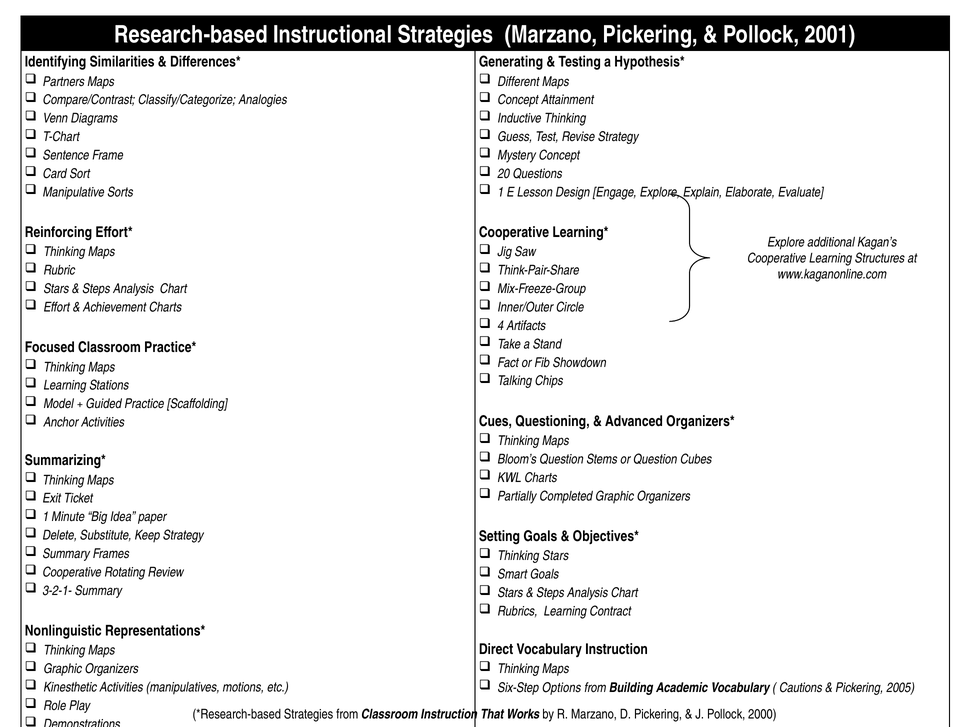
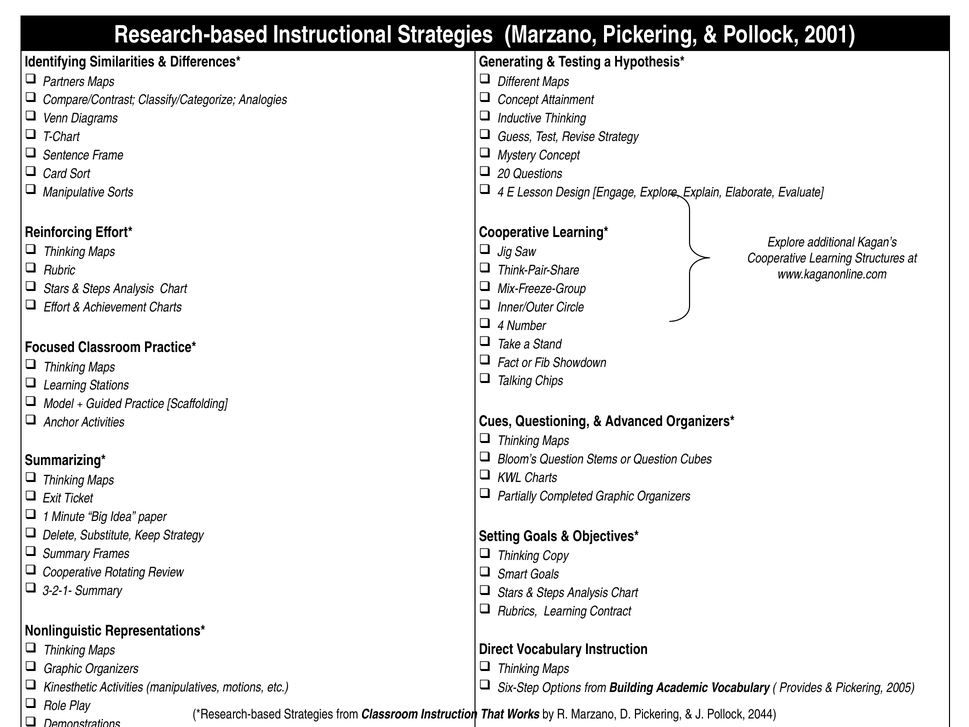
1: 1 -> 4 (501, 192)
Artifacts: Artifacts -> Number (526, 326)
Thinking Stars: Stars -> Copy (556, 556)
Cautions: Cautions -> Provides (801, 687)
2000: 2000 -> 2044 (762, 714)
